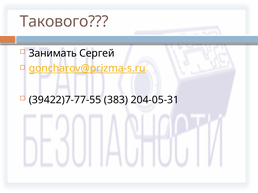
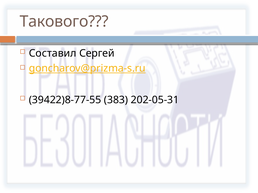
Занимать: Занимать -> Составил (53, 53)
39422)7-77-55: 39422)7-77-55 -> 39422)8-77-55 (65, 100)
204-05-31: 204-05-31 -> 202-05-31 (155, 100)
